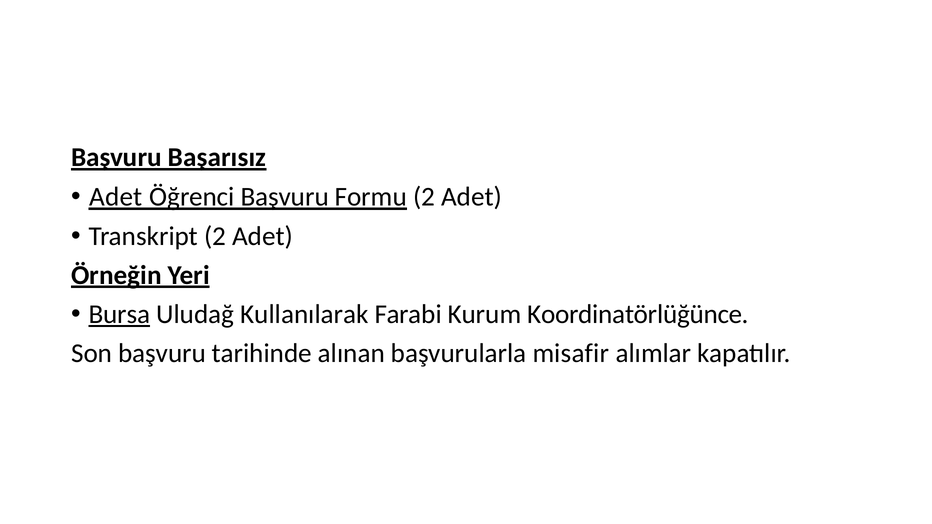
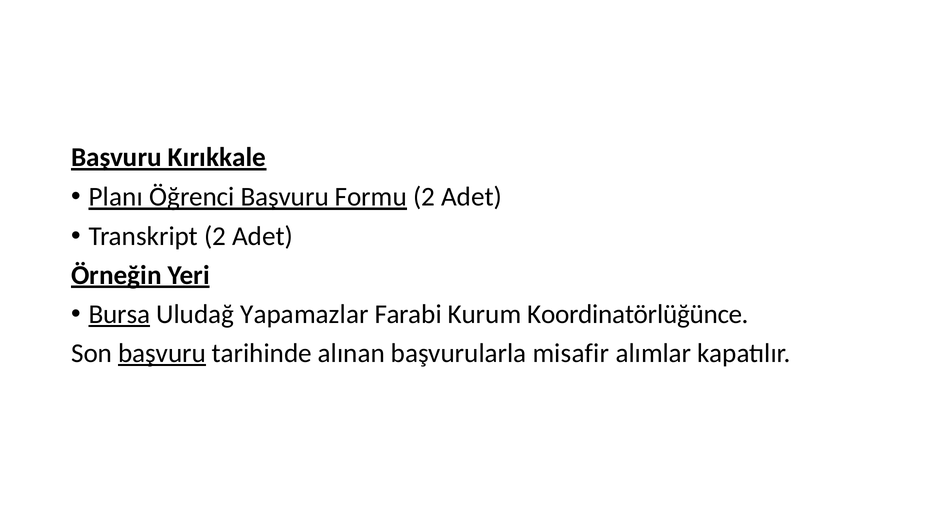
Başarısız: Başarısız -> Kırıkkale (217, 158)
Adet: Adet -> Planı (116, 197)
Kullanılarak: Kullanılarak -> Yapamazlar (304, 314)
başvuru underline: none -> present (162, 353)
